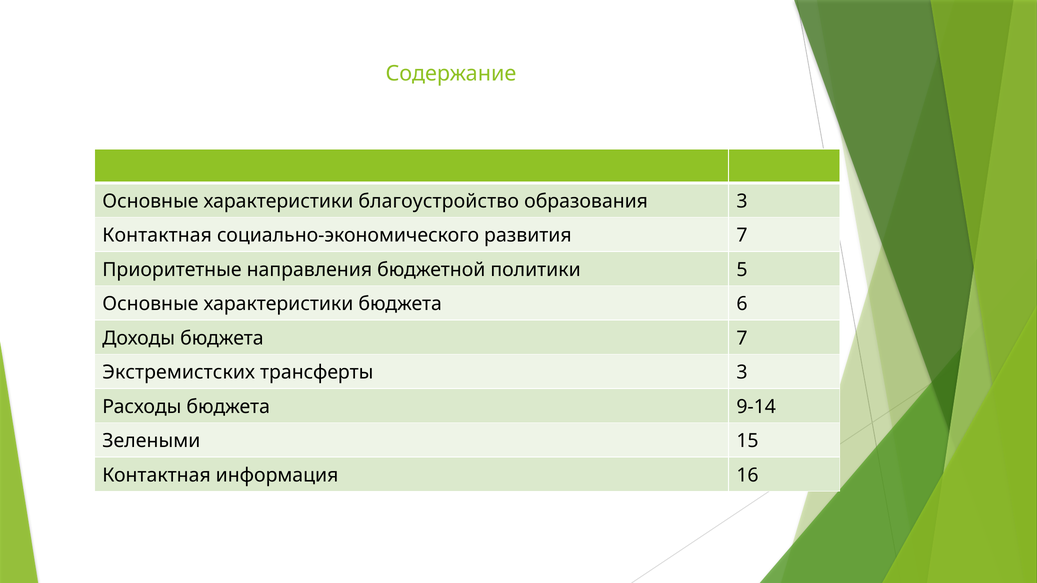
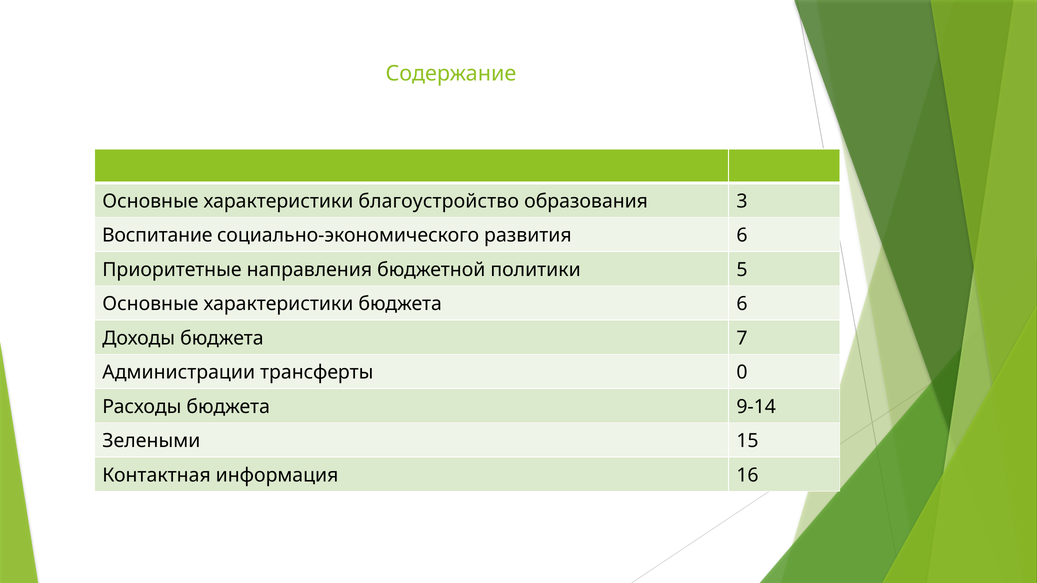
Контактная: Контактная -> Воспитание (157, 236)
развития 7: 7 -> 6 (742, 236)
Экстремистских: Экстремистских -> Администрации (179, 373)
трансферты 3: 3 -> 0 (742, 373)
